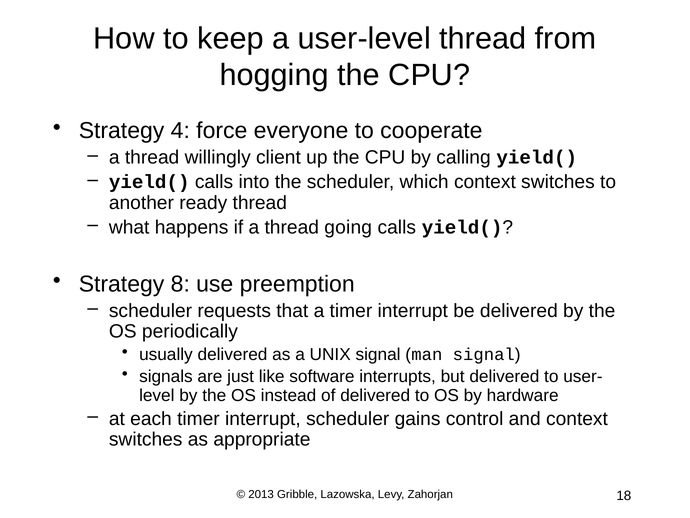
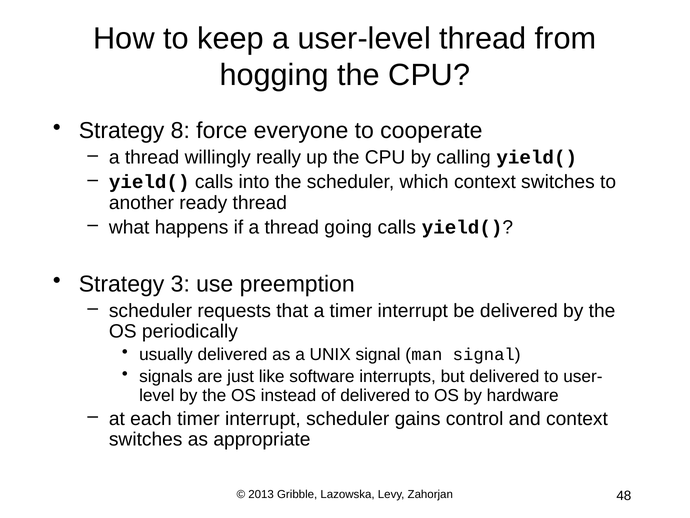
4: 4 -> 8 (180, 131)
client: client -> really (279, 157)
8: 8 -> 3 (180, 284)
18: 18 -> 48 (624, 495)
